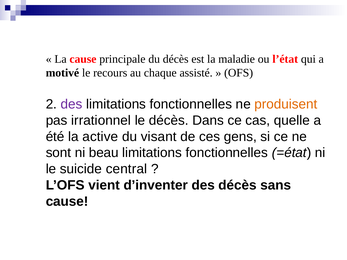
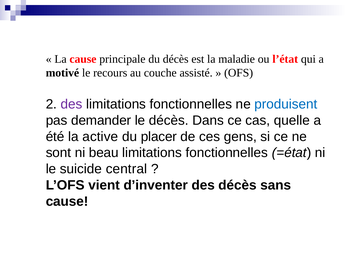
chaque: chaque -> couche (160, 73)
produisent colour: orange -> blue (286, 104)
irrationnel: irrationnel -> demander (101, 121)
visant: visant -> placer (159, 137)
